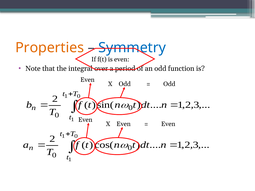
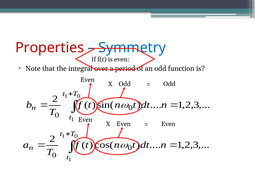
Properties colour: orange -> red (50, 48)
